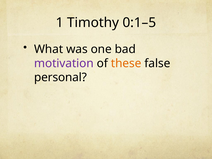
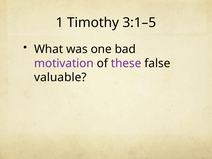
0:1–5: 0:1–5 -> 3:1–5 (139, 23)
these colour: orange -> purple (126, 63)
personal: personal -> valuable (60, 77)
